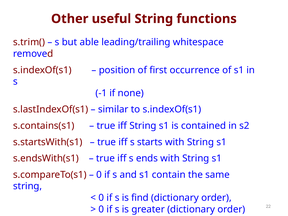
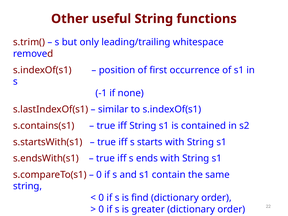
able: able -> only (89, 42)
